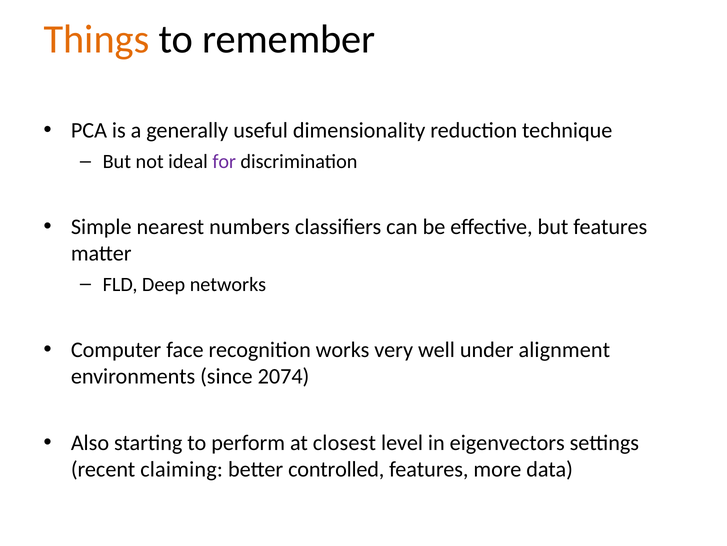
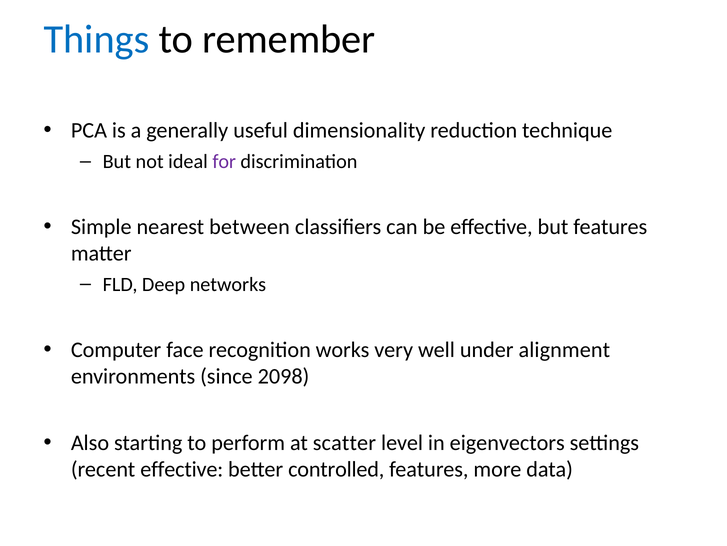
Things colour: orange -> blue (97, 39)
numbers: numbers -> between (250, 227)
2074: 2074 -> 2098 (284, 376)
closest: closest -> scatter (344, 442)
recent claiming: claiming -> effective (182, 469)
